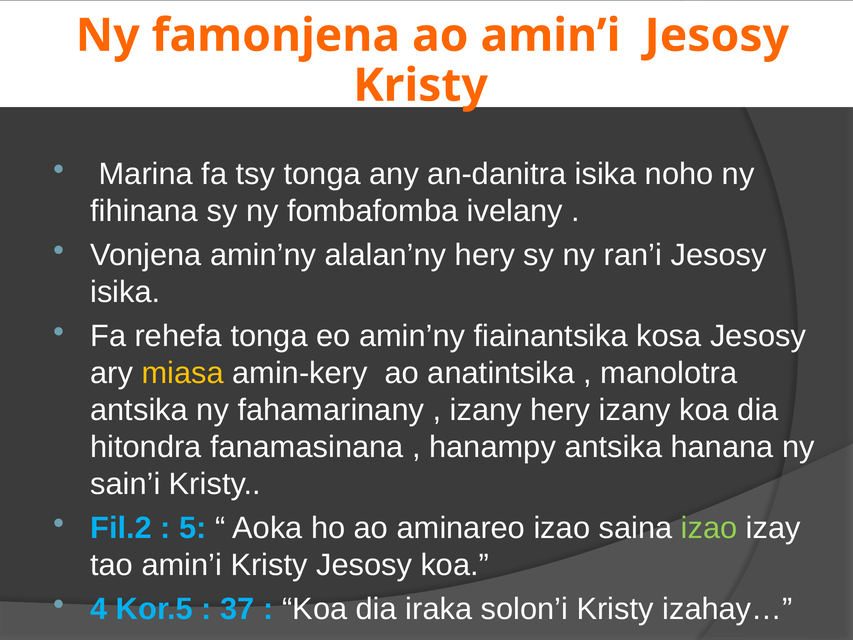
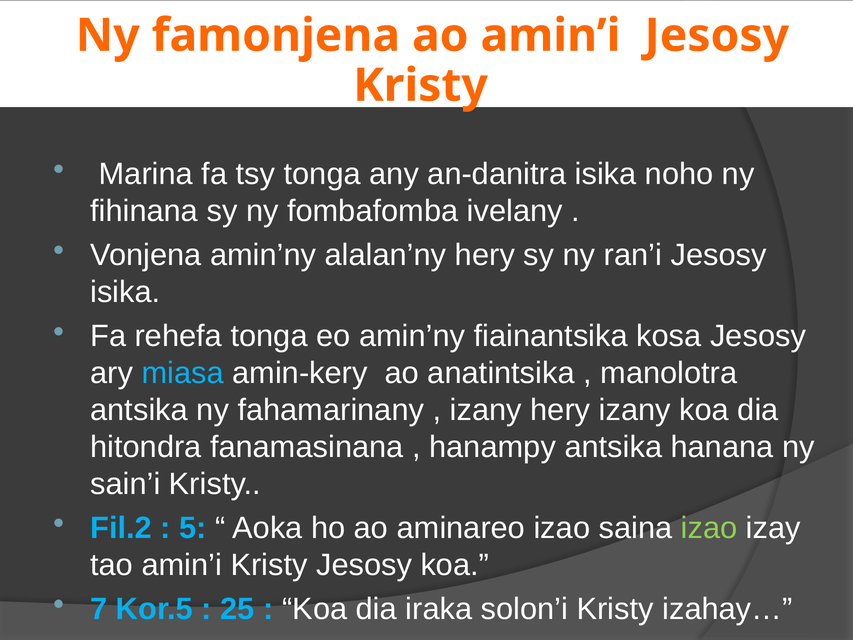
miasa colour: yellow -> light blue (183, 373)
4: 4 -> 7 (99, 609)
37: 37 -> 25 (237, 609)
